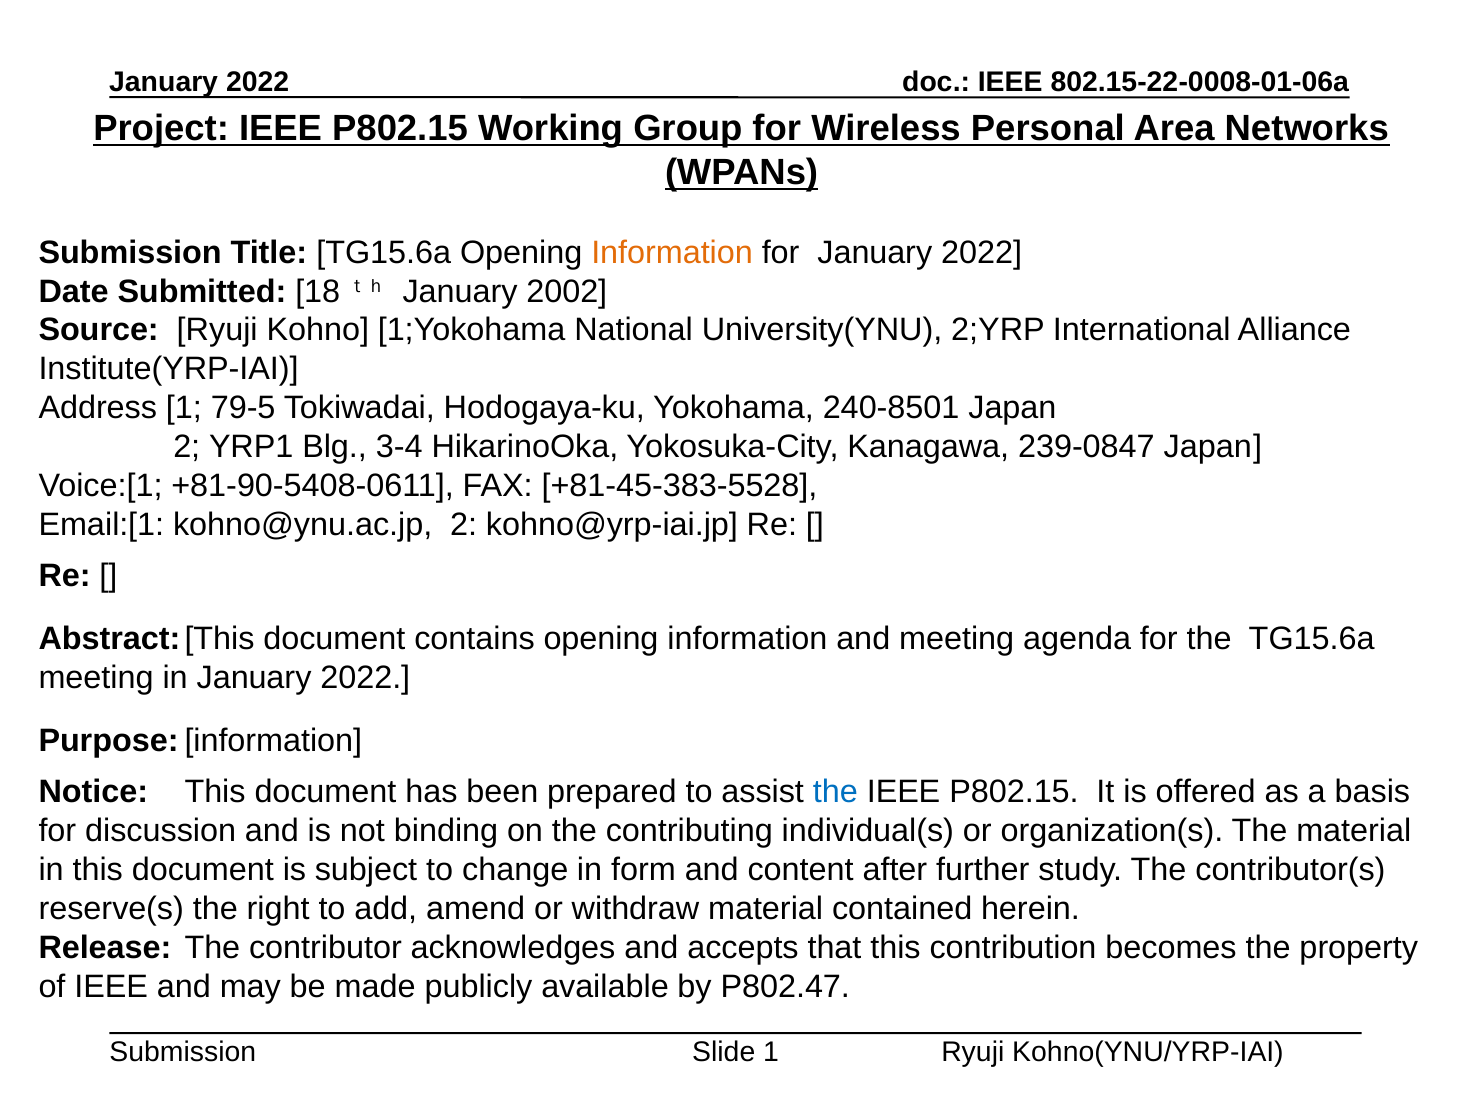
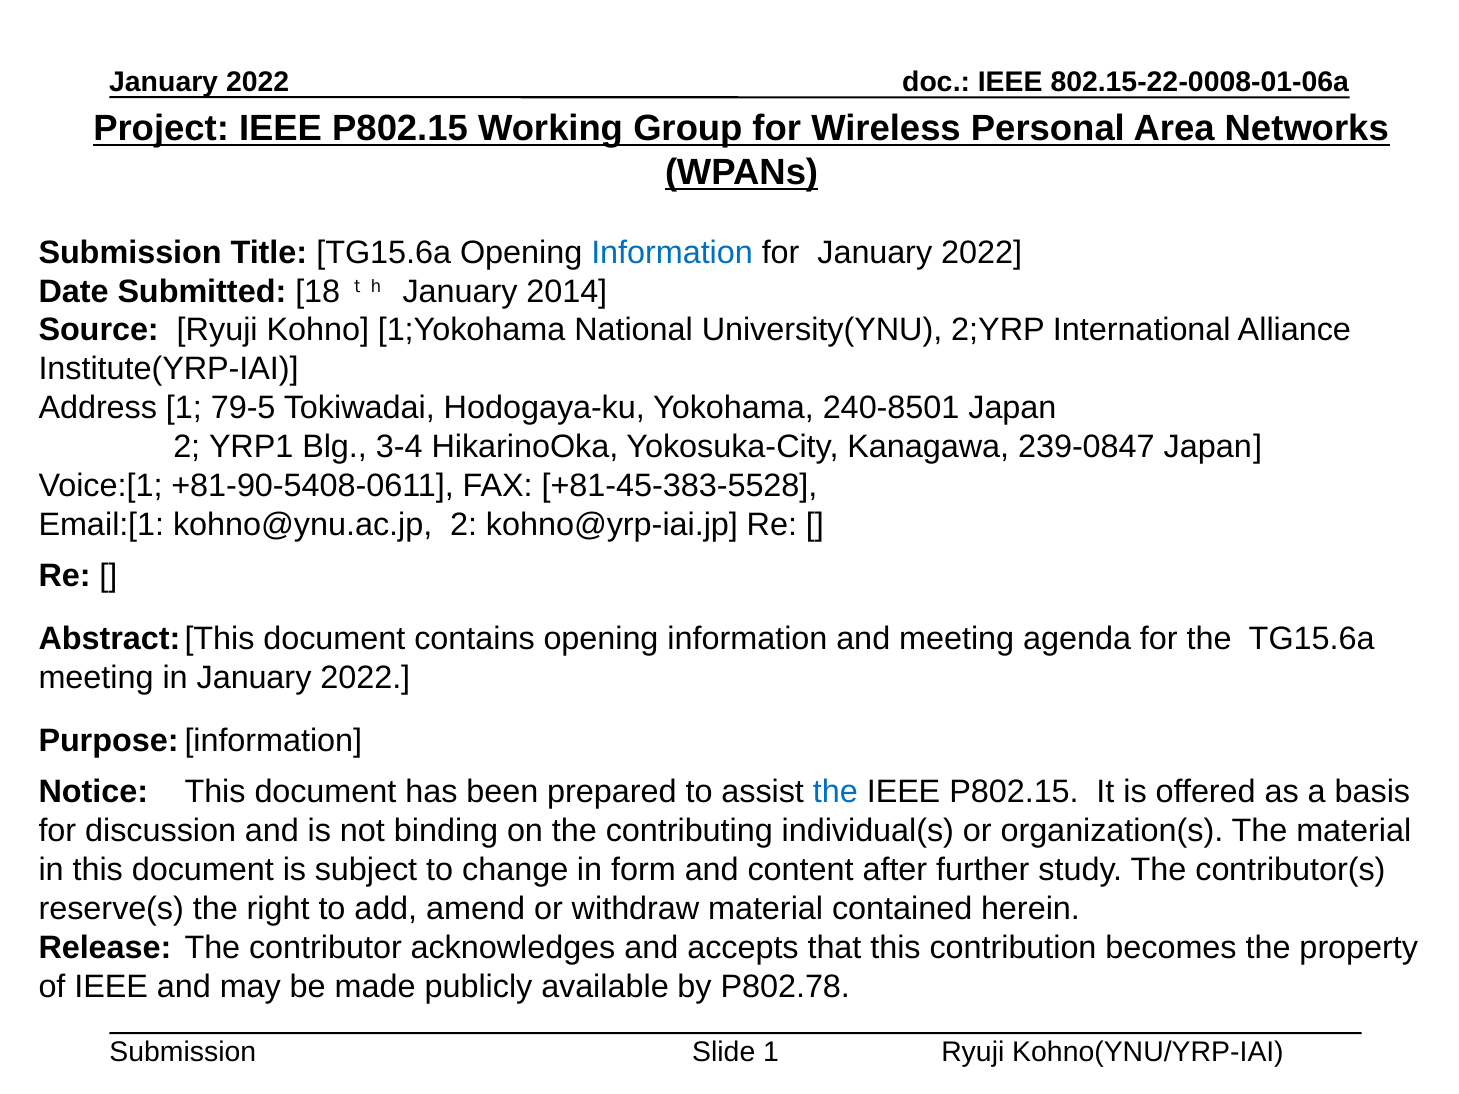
Information colour: orange -> blue (672, 253)
2002: 2002 -> 2014 (567, 291)
P802.47: P802.47 -> P802.78 (785, 987)
